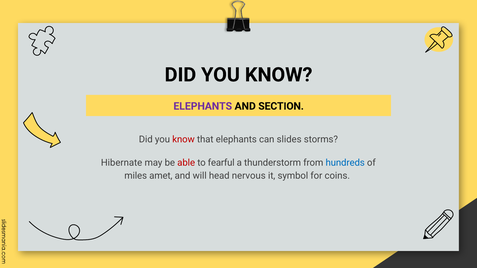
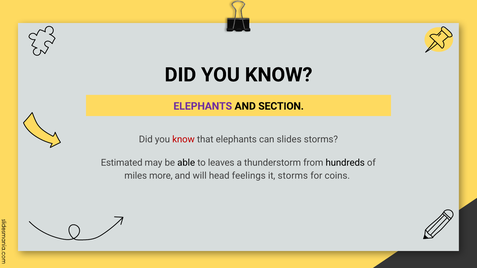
Hibernate: Hibernate -> Estimated (122, 163)
able colour: red -> black (186, 163)
fearful: fearful -> leaves (221, 163)
hundreds colour: blue -> black (345, 163)
amet: amet -> more (161, 176)
nervous: nervous -> feelings (249, 176)
it symbol: symbol -> storms (293, 176)
